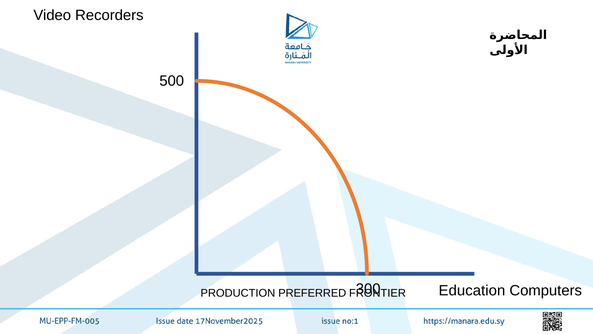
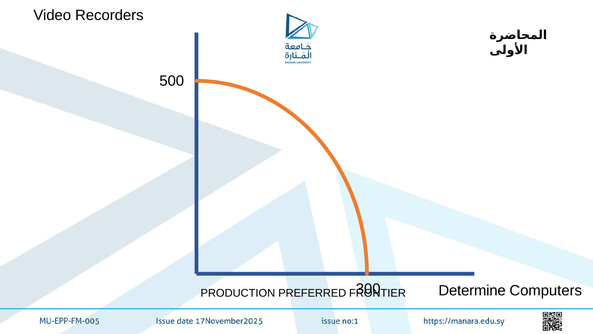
Education: Education -> Determine (472, 290)
